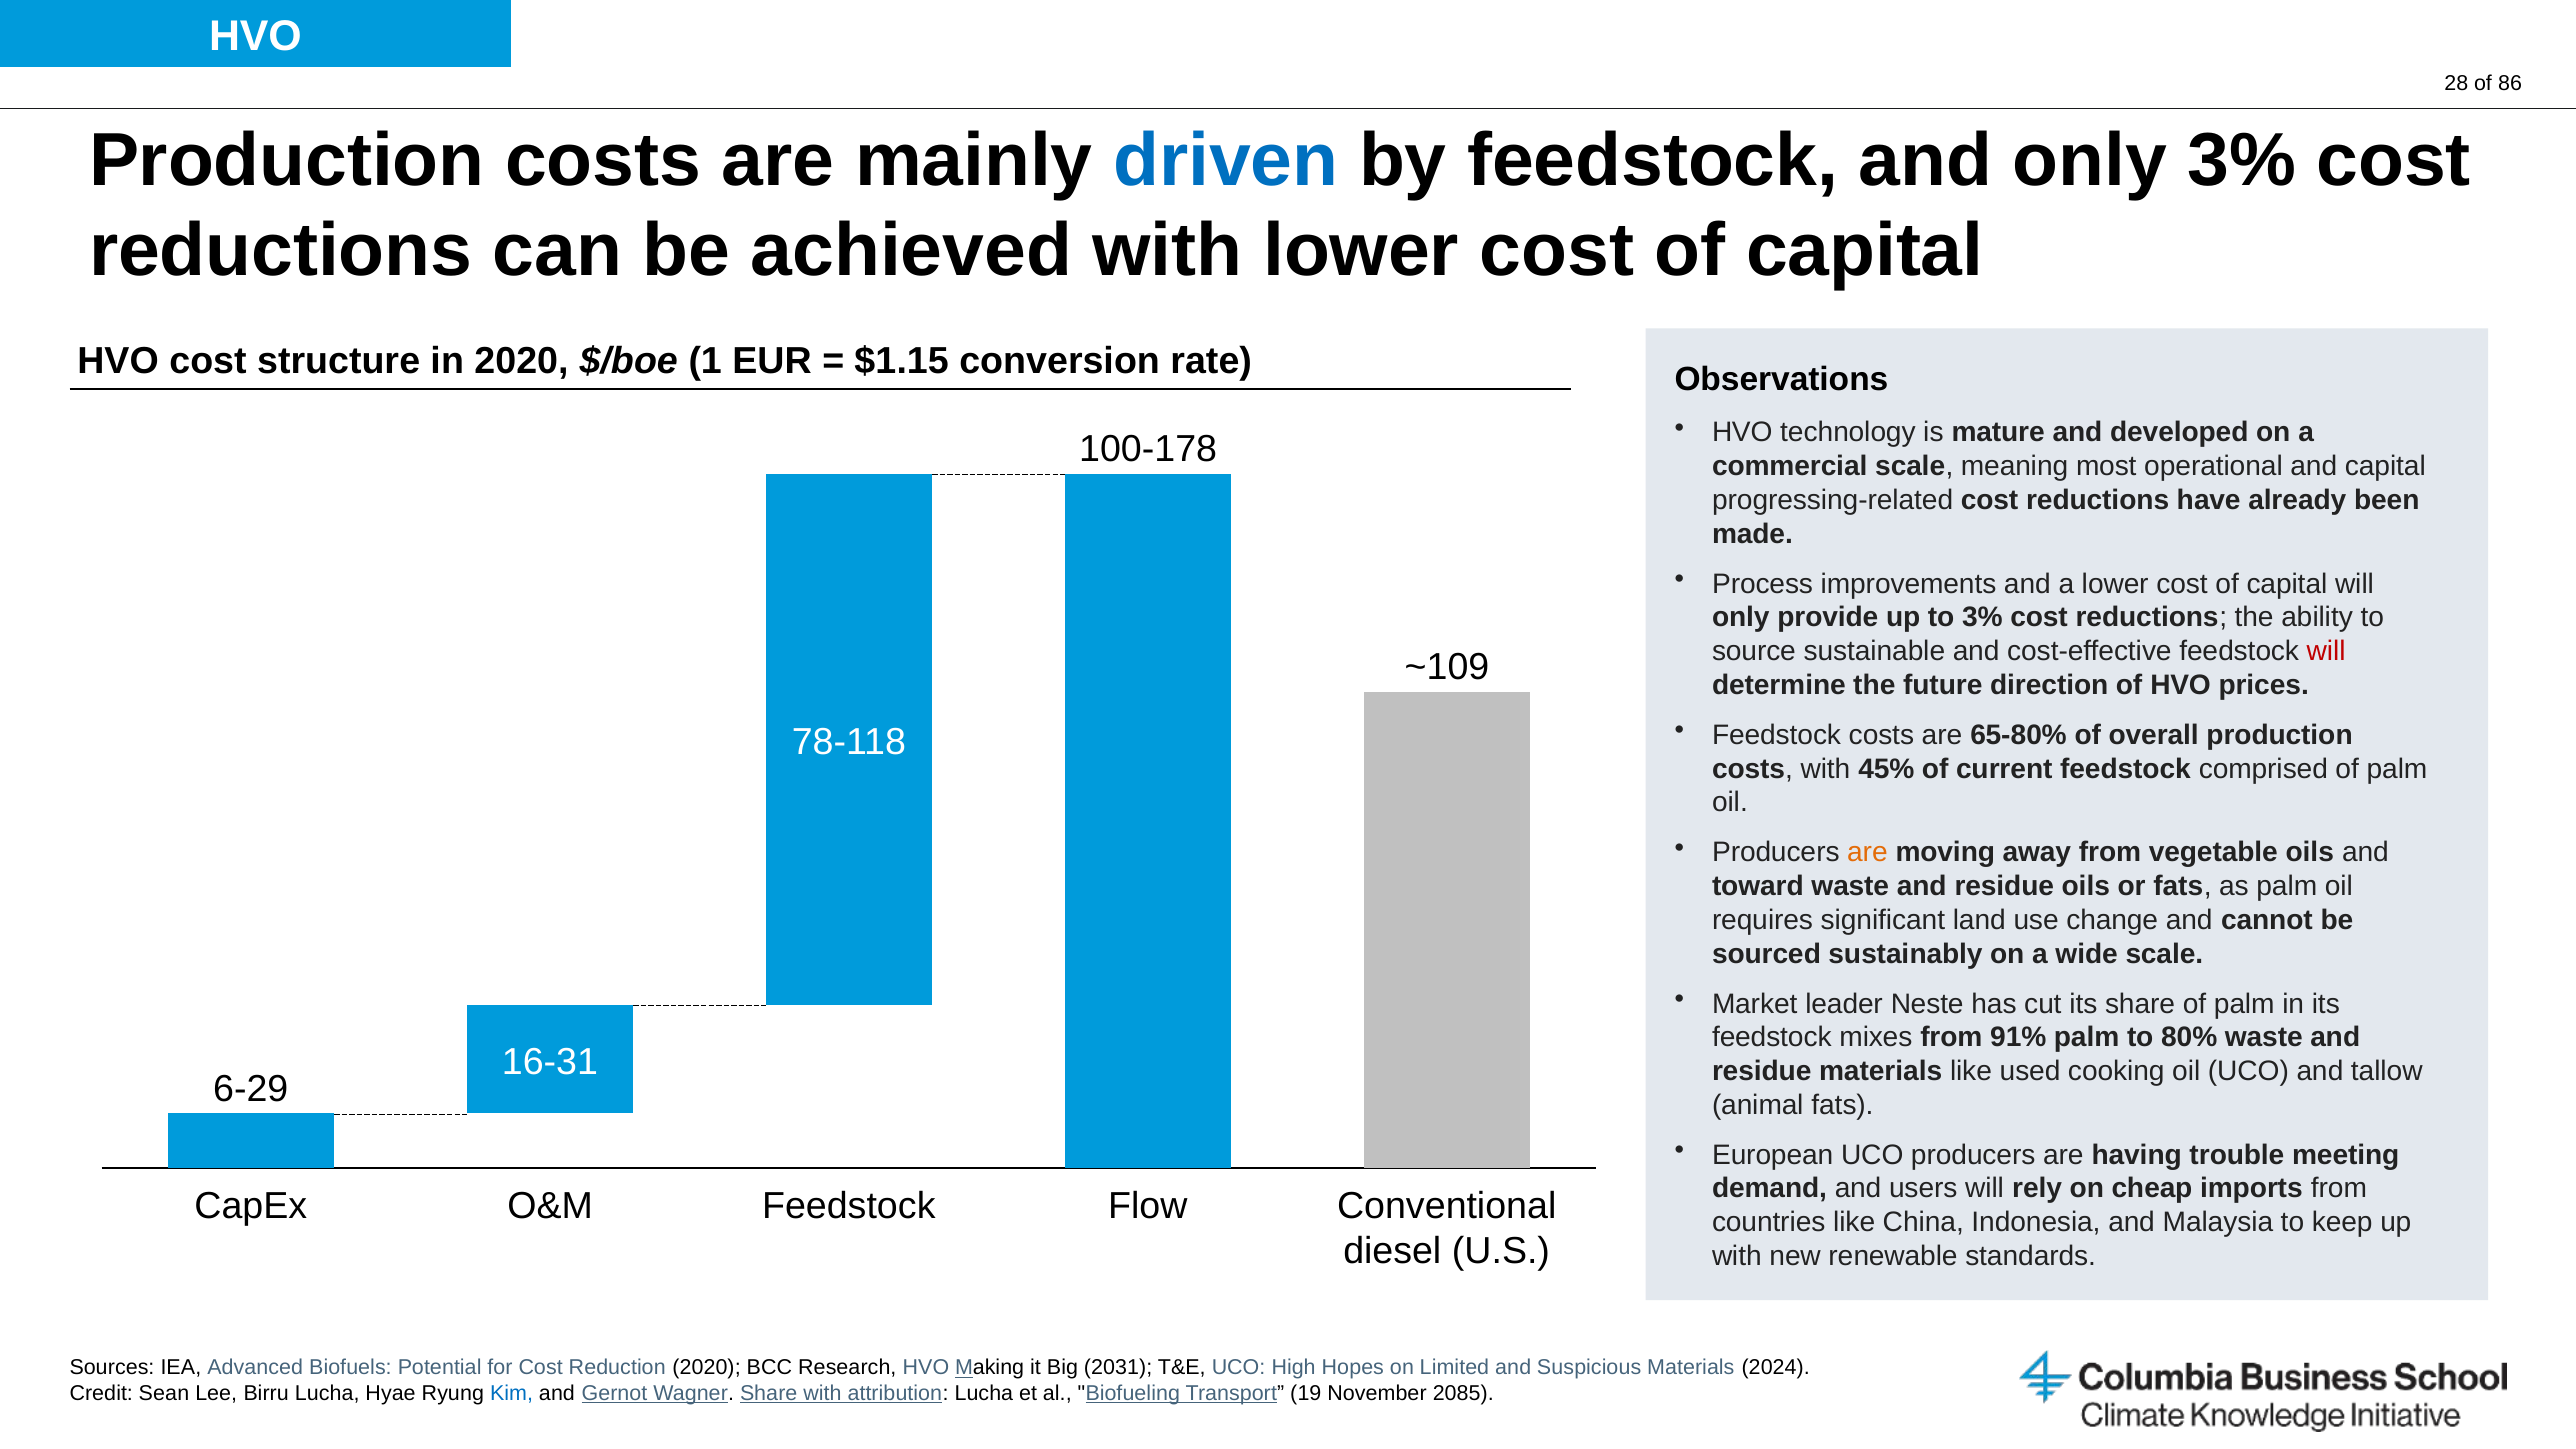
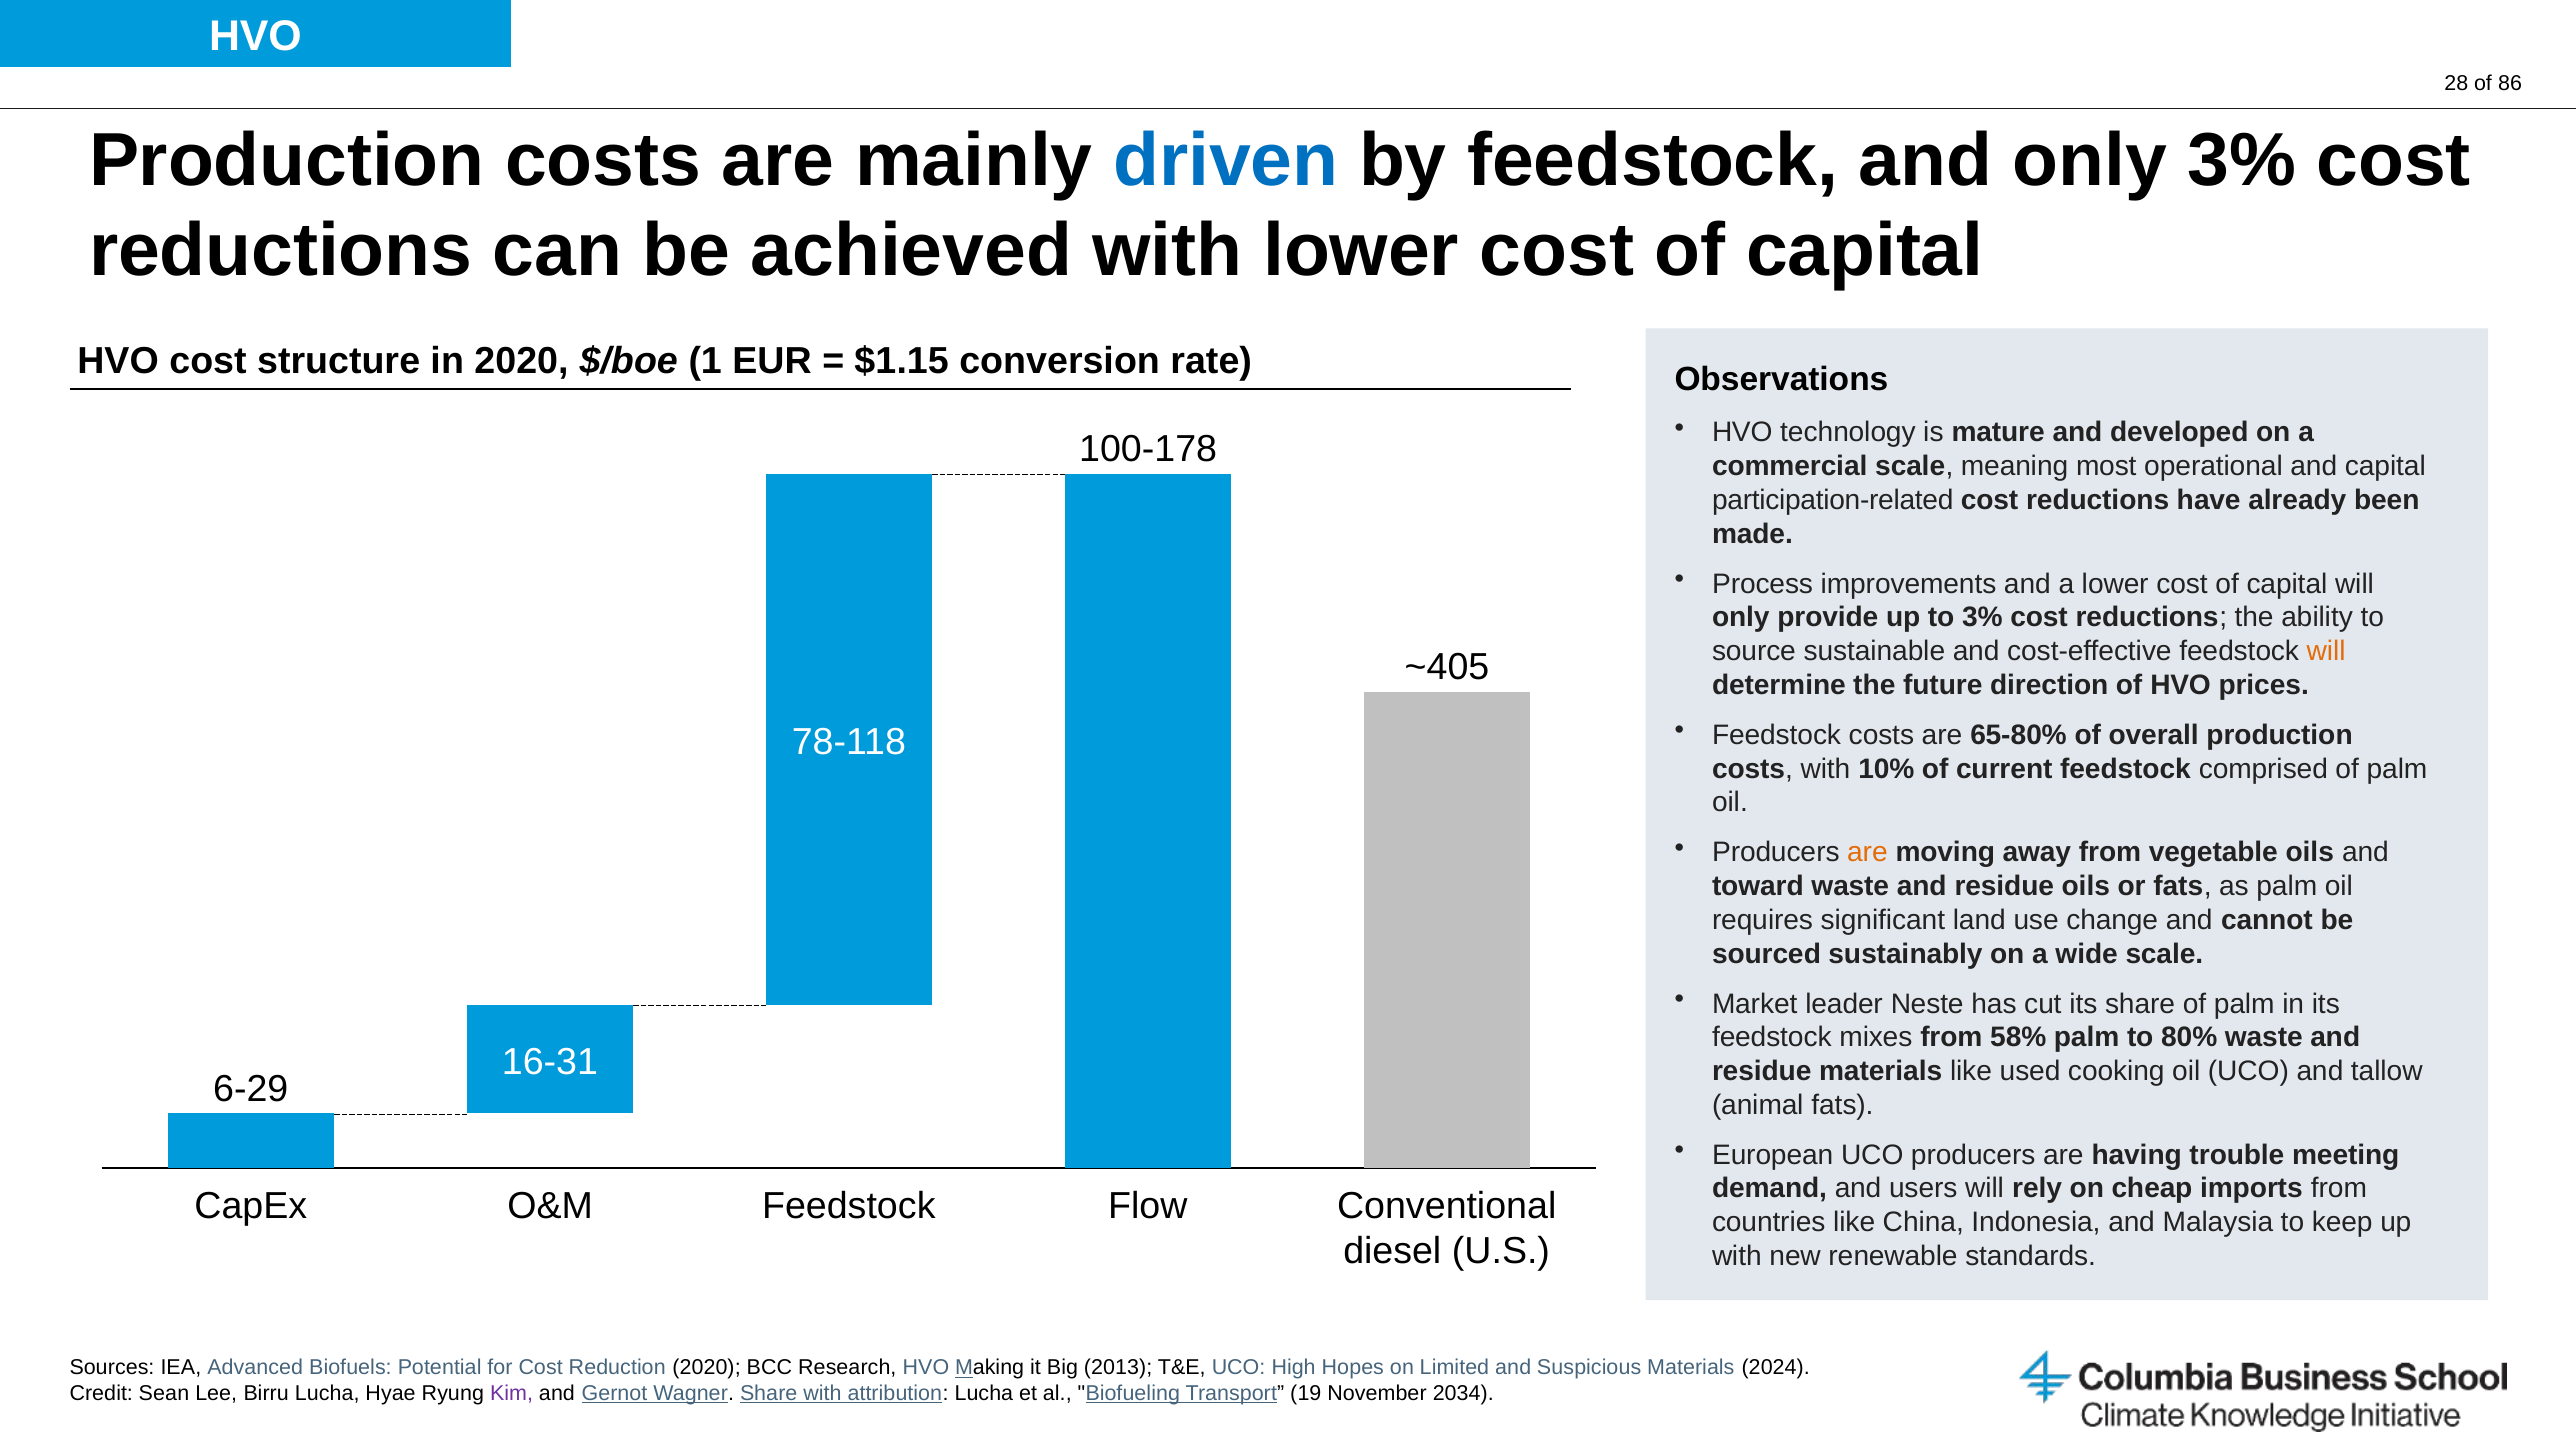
progressing-related: progressing-related -> participation-related (1833, 500)
will colour: red -> orange (2326, 651)
~109: ~109 -> ~405 (1447, 667)
45%: 45% -> 10% (1886, 769)
91%: 91% -> 58% (2018, 1037)
2031: 2031 -> 2013 (1118, 1368)
Kim colour: blue -> purple (512, 1393)
2085: 2085 -> 2034 (1463, 1393)
